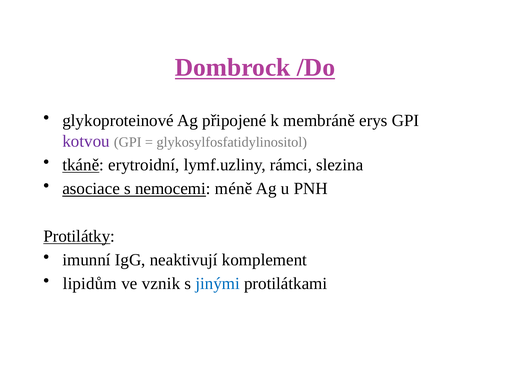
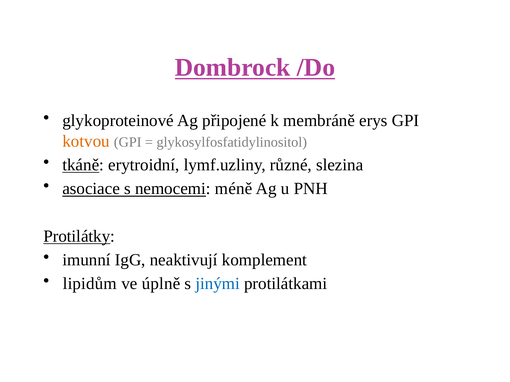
kotvou colour: purple -> orange (86, 141)
rámci: rámci -> různé (291, 165)
vznik: vznik -> úplně (161, 284)
